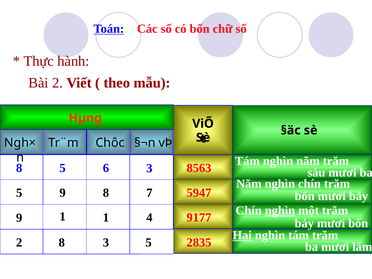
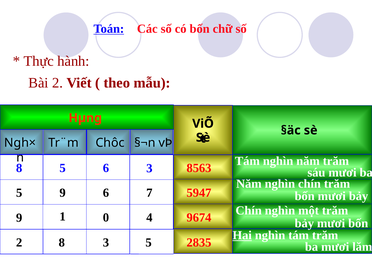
9 8: 8 -> 6 (106, 193)
nghìn underline: present -> none (280, 211)
1: 1 -> 0 (106, 218)
9177: 9177 -> 9674 (199, 218)
